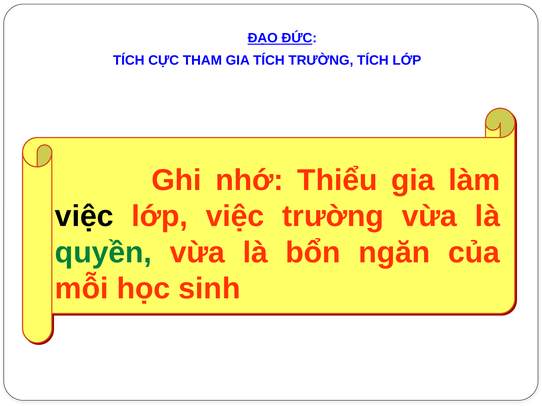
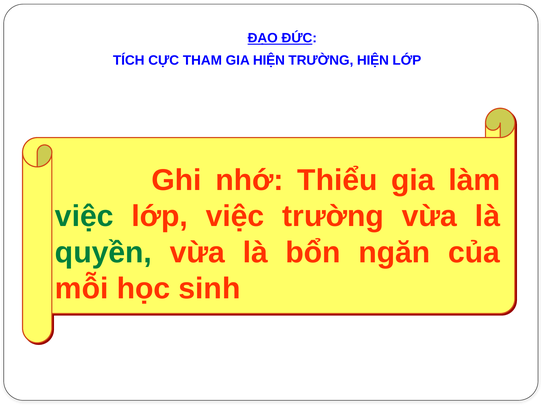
GIA TÍCH: TÍCH -> HIỆN (269, 61)
TRƯỜNG TÍCH: TÍCH -> HIỆN (373, 61)
việc colour: black -> green (84, 217)
